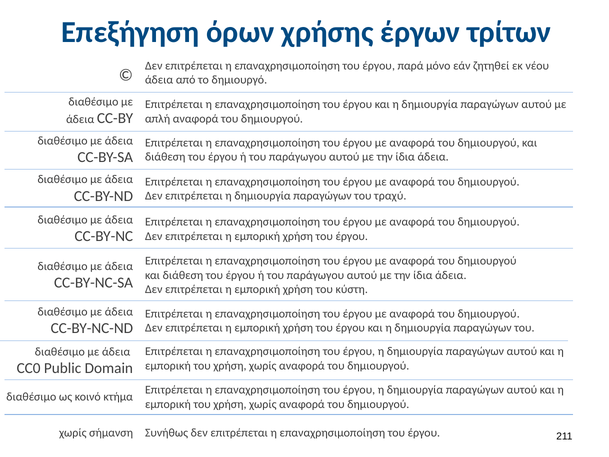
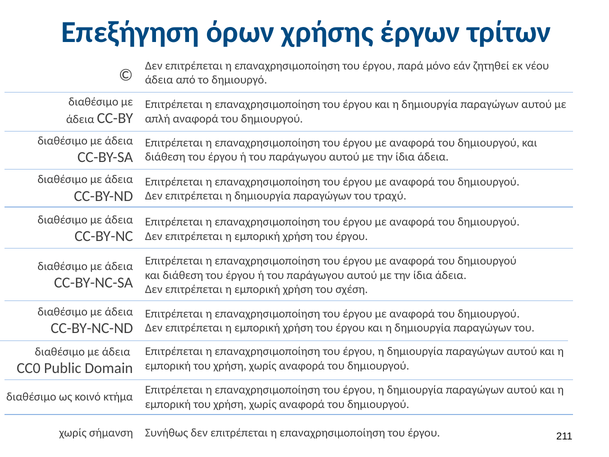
κύστη: κύστη -> σχέση (352, 289)
